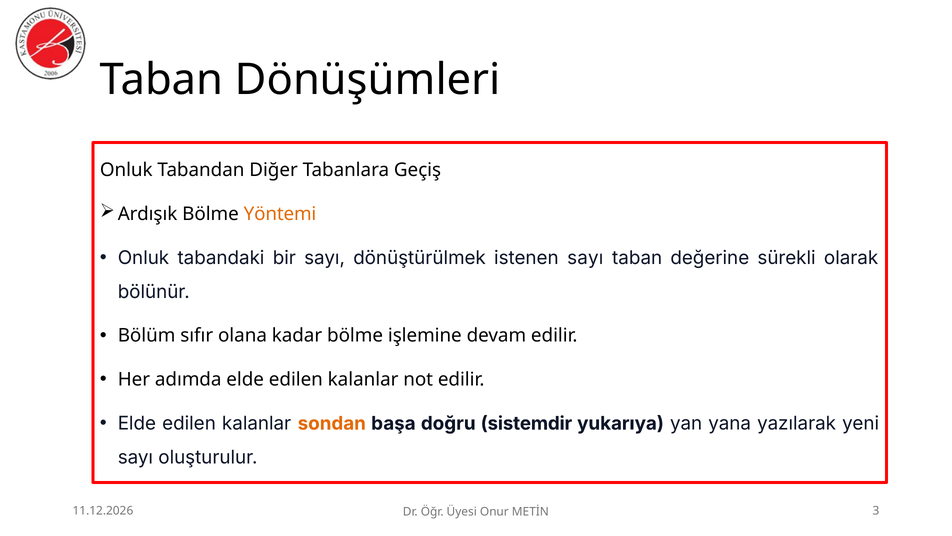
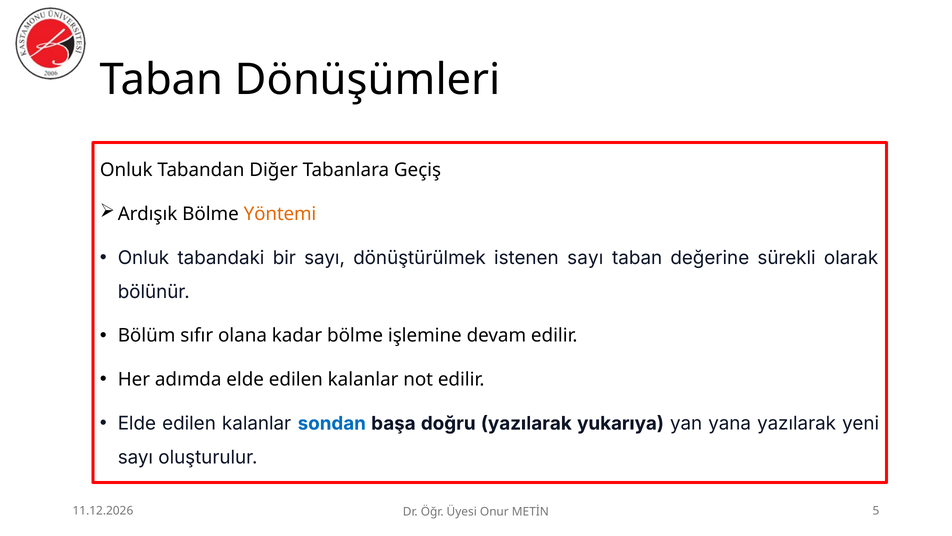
sondan colour: orange -> blue (332, 423)
doğru sistemdir: sistemdir -> yazılarak (526, 423)
3: 3 -> 5 (876, 510)
